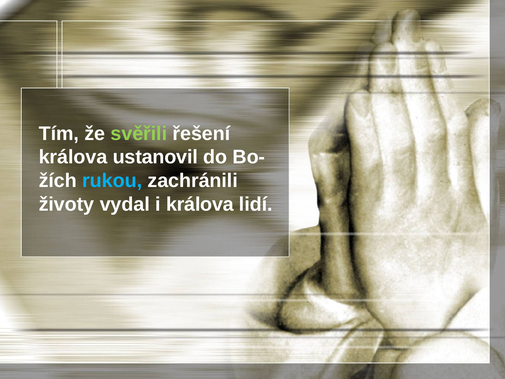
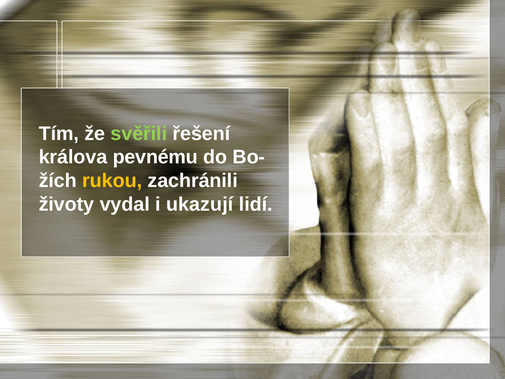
ustanovil: ustanovil -> pevnému (155, 157)
rukou colour: light blue -> yellow (112, 181)
i králova: králova -> ukazují (200, 204)
